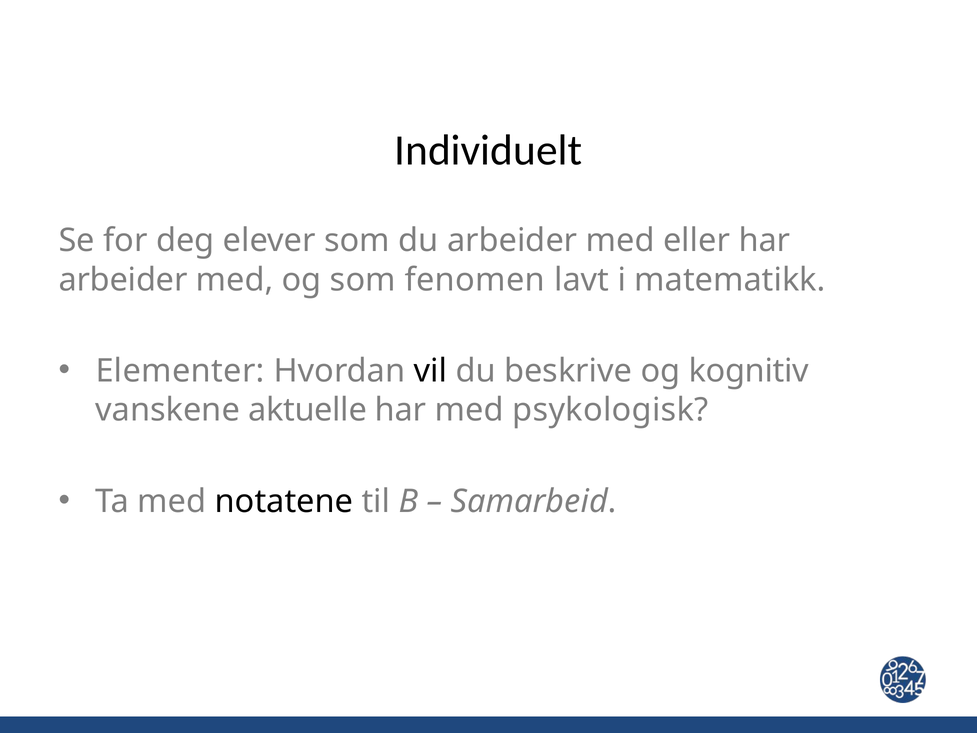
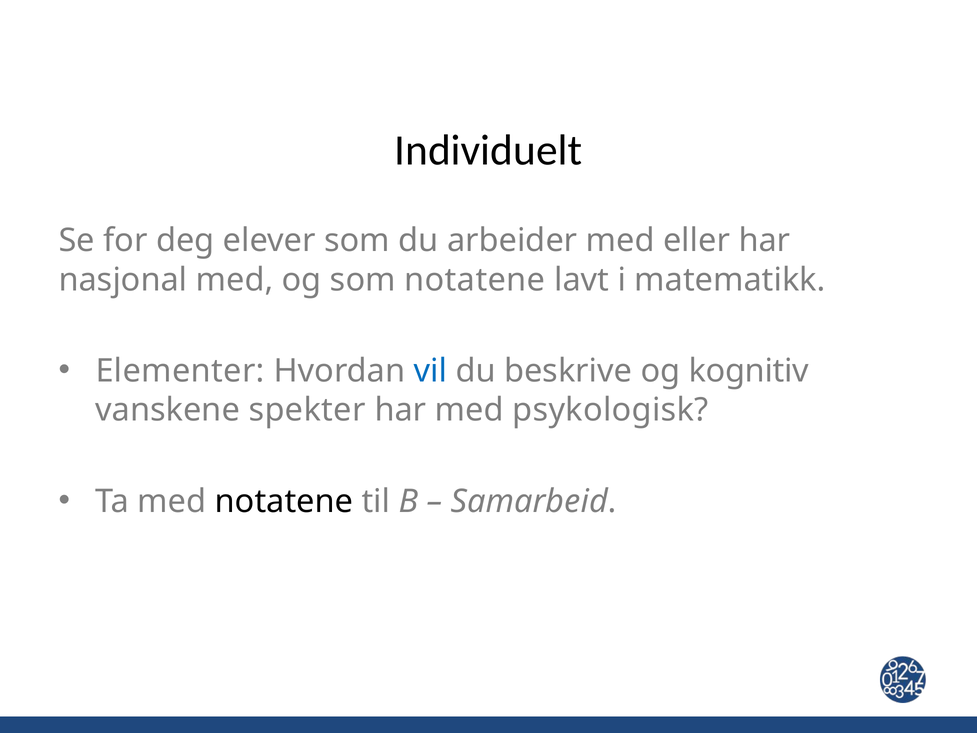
arbeider: arbeider -> nasjonal (123, 280)
som fenomen: fenomen -> notatene (475, 280)
vil colour: black -> blue (430, 371)
aktuelle: aktuelle -> spekter (307, 410)
